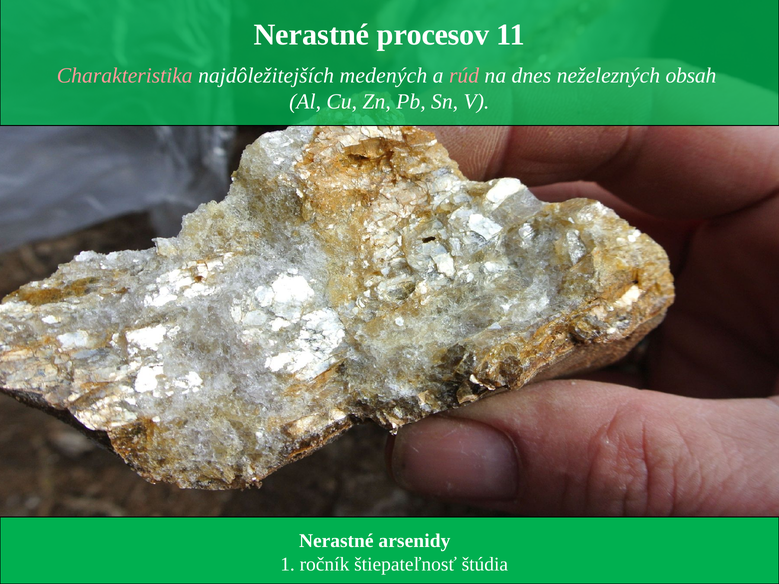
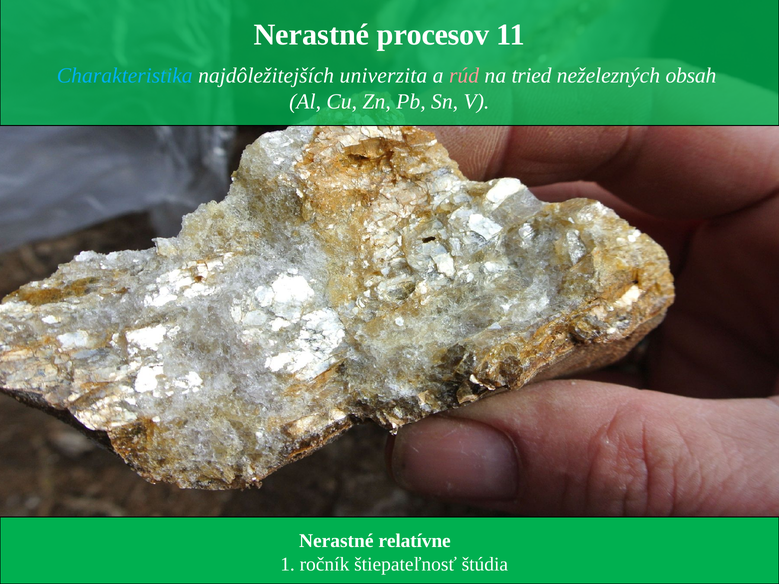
Charakteristika colour: pink -> light blue (125, 76)
medených: medených -> univerzita (383, 76)
dnes: dnes -> tried (532, 76)
arsenidy: arsenidy -> relatívne (415, 541)
